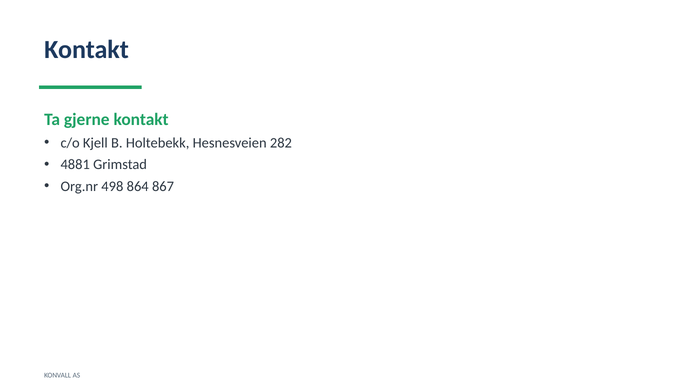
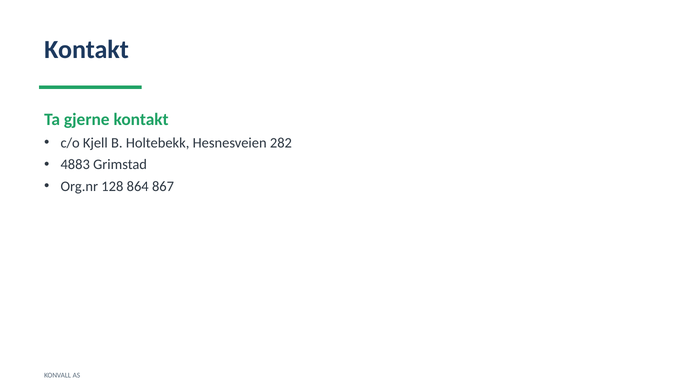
4881: 4881 -> 4883 (75, 165)
498: 498 -> 128 (112, 186)
